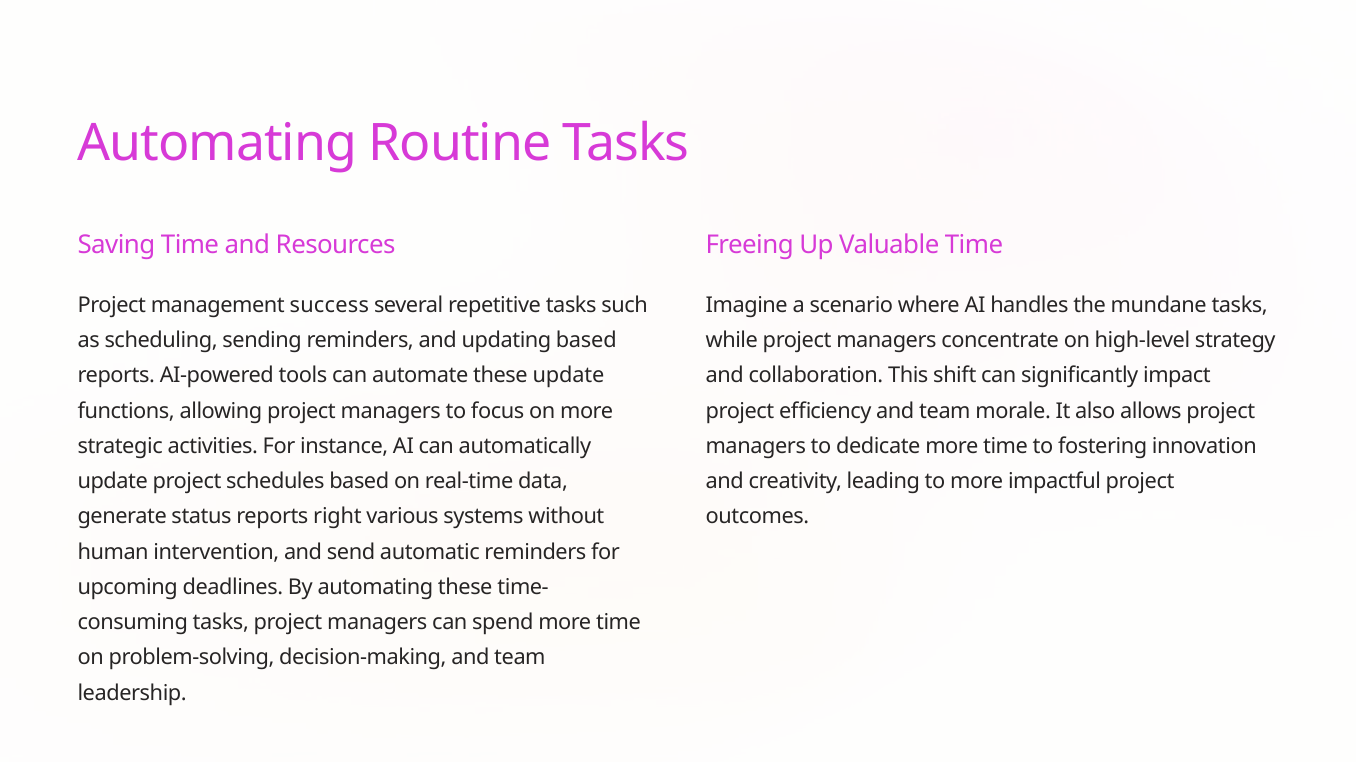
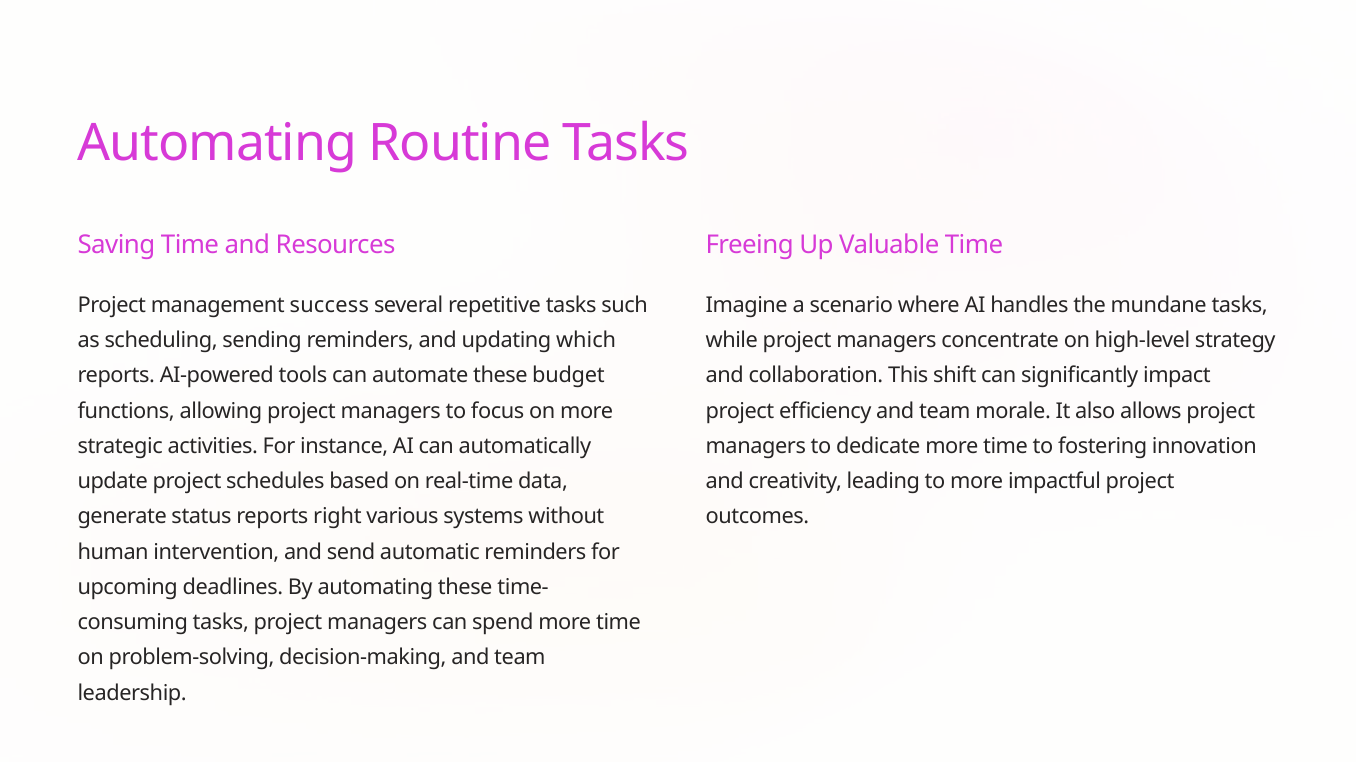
updating based: based -> which (586, 341)
these update: update -> budget (569, 376)
